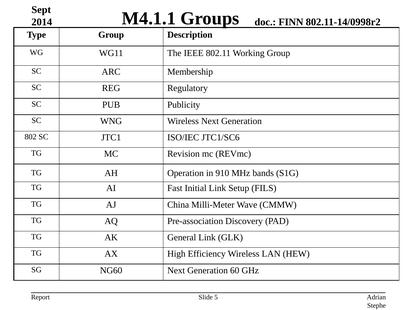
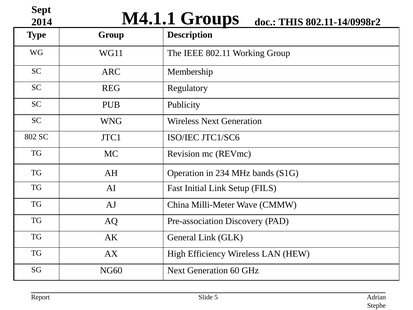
FINN: FINN -> THIS (291, 22)
910: 910 -> 234 (222, 173)
